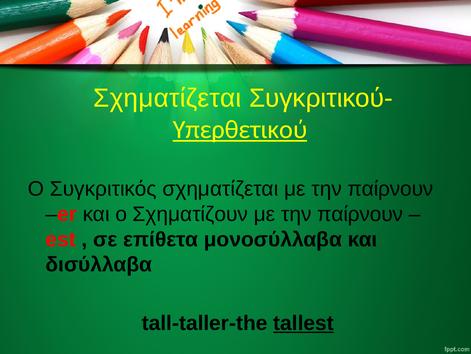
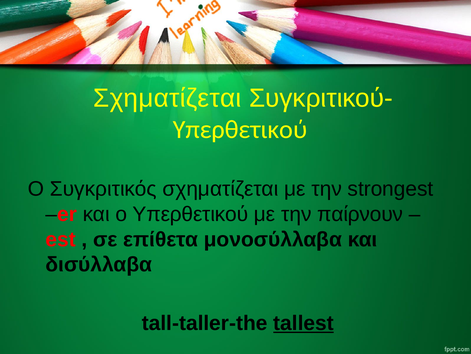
Υπερθετικού underline: present -> none (240, 129)
σχηματίζεται με την παίρνουν: παίρνουν -> strongest (390, 189)
ο Σχηματίζουν: Σχηματίζουν -> Υπερθετικού (190, 214)
